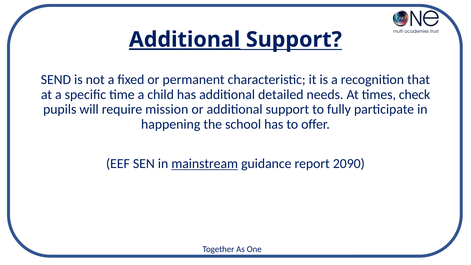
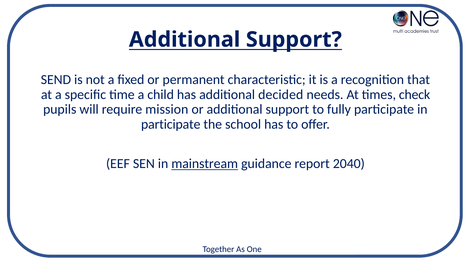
Additional underline: present -> none (185, 40)
detailed: detailed -> decided (281, 94)
happening: happening -> participate (171, 124)
2090: 2090 -> 2040 (349, 164)
